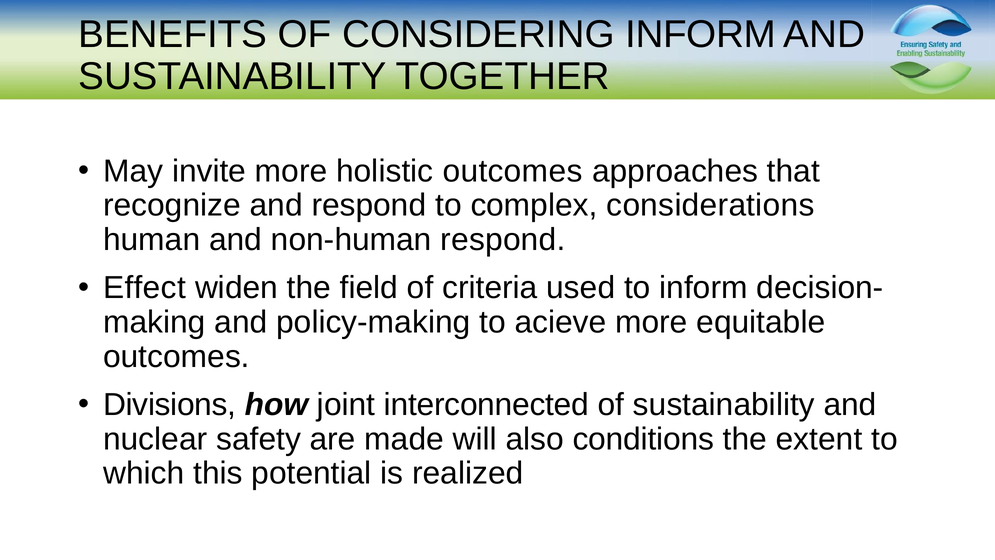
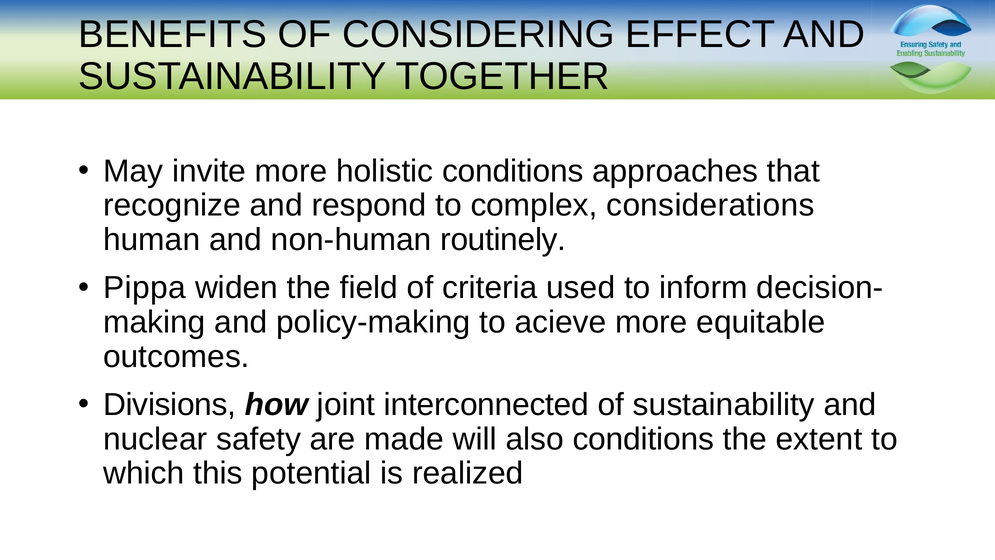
CONSIDERING INFORM: INFORM -> EFFECT (700, 34)
holistic outcomes: outcomes -> conditions (513, 171)
non-human respond: respond -> routinely (503, 240)
Effect: Effect -> Pippa (145, 288)
